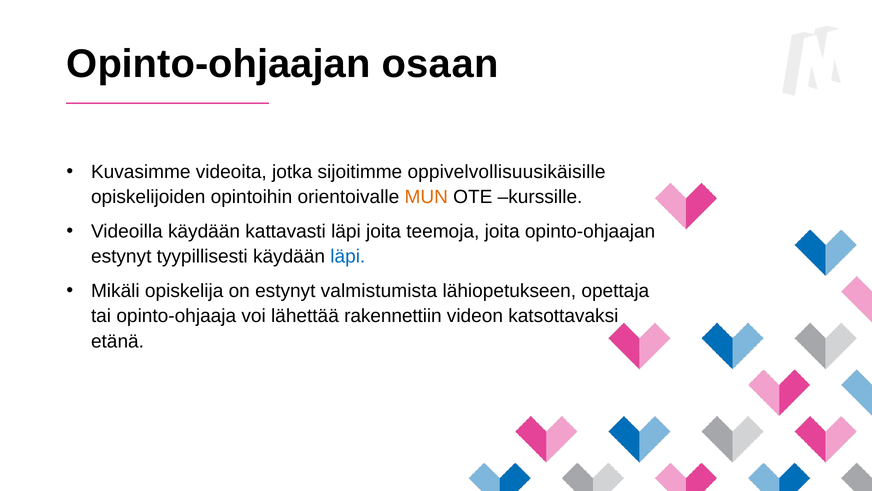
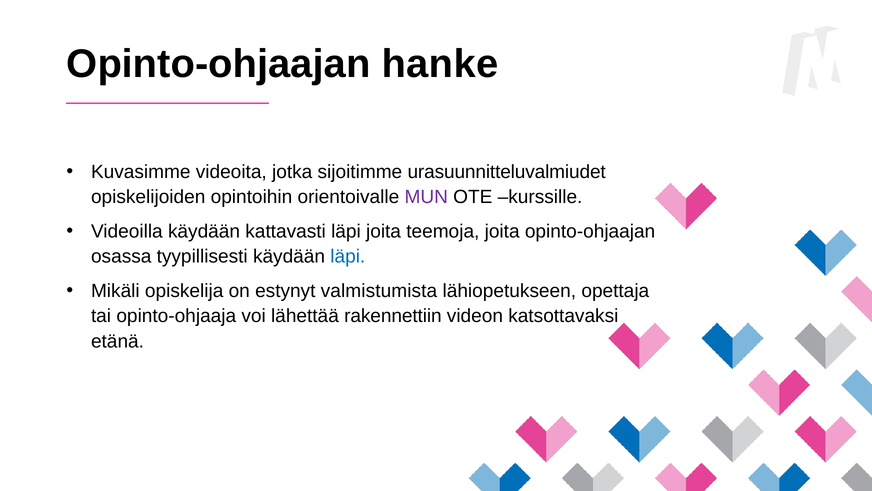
osaan: osaan -> hanke (440, 64)
oppivelvollisuusikäisille: oppivelvollisuusikäisille -> urasuunnitteluvalmiudet (507, 172)
MUN colour: orange -> purple (426, 197)
estynyt: estynyt -> osassa (121, 256)
